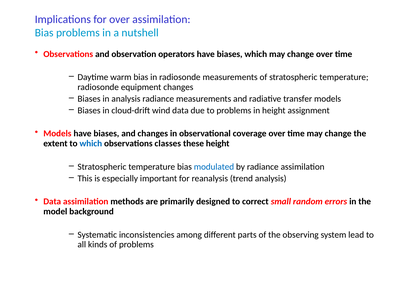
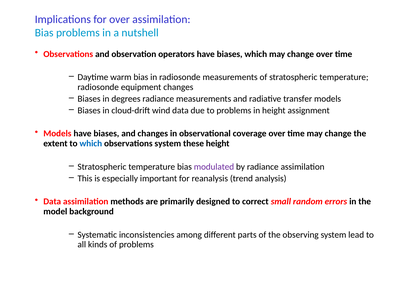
in analysis: analysis -> degrees (126, 99)
observations classes: classes -> system (168, 144)
modulated colour: blue -> purple (214, 167)
